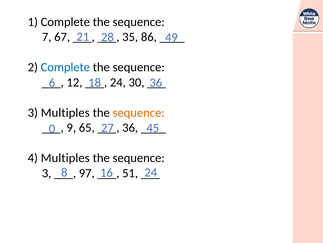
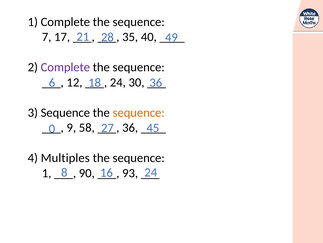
67: 67 -> 17 (62, 37)
86: 86 -> 40 (149, 37)
Complete colour: blue -> purple (65, 67)
3 Multiples: Multiples -> Sequence (65, 112)
65: 65 -> 58 (87, 127)
3: 3 -> 1 (47, 173)
97: 97 -> 90 (87, 173)
51: 51 -> 93 (130, 173)
